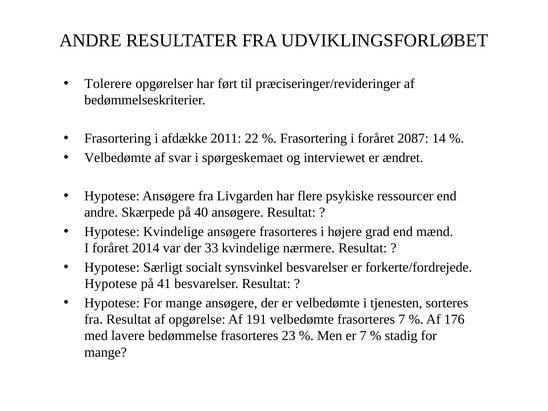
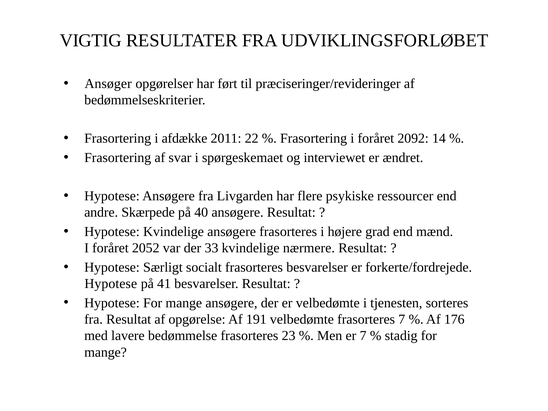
ANDRE: ANDRE -> VIGTIG (91, 41)
Tolerere: Tolerere -> Ansøger (108, 84)
2087: 2087 -> 2092 (413, 138)
Velbedømte: Velbedømte -> Frasortering (118, 158)
2014: 2014 -> 2052 (146, 248)
socialt synsvinkel: synsvinkel -> frasorteres (254, 267)
